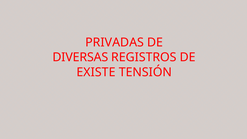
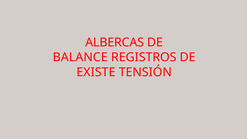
PRIVADAS: PRIVADAS -> ALBERCAS (115, 42)
DIVERSAS: DIVERSAS -> BALANCE (80, 57)
